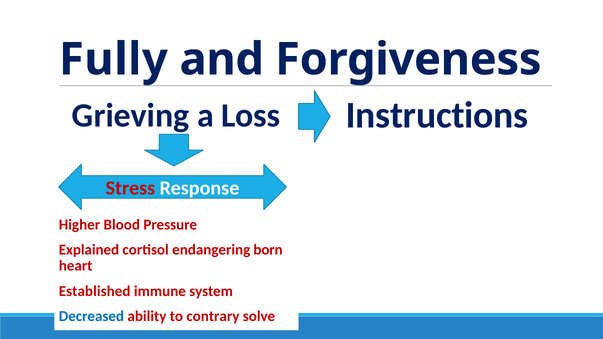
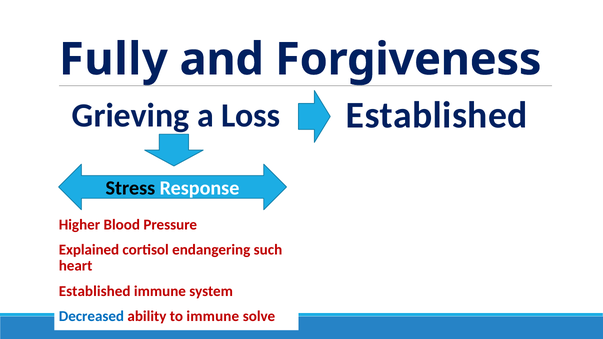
Loss Instructions: Instructions -> Established (437, 115)
Stress colour: red -> black (130, 188)
born: born -> such (268, 250)
to contrary: contrary -> immune (213, 316)
